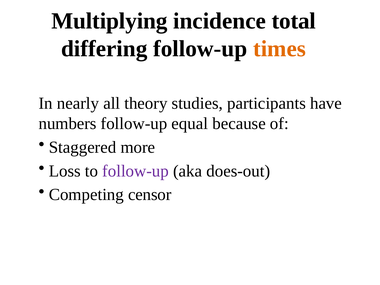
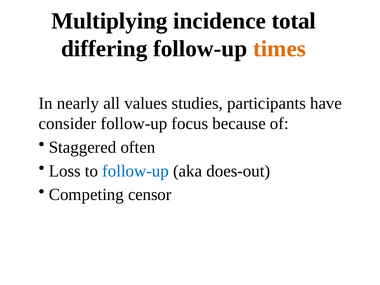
theory: theory -> values (146, 103)
numbers: numbers -> consider (67, 124)
equal: equal -> focus (190, 124)
more: more -> often (138, 147)
follow-up colour: purple -> blue (136, 171)
